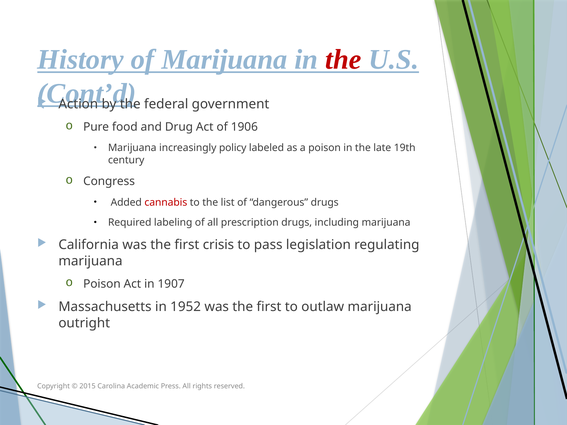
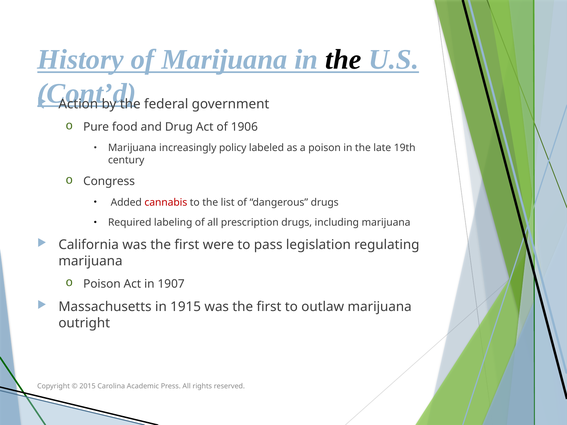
the colour: red -> black (343, 60)
crisis: crisis -> were (218, 245)
1952: 1952 -> 1915 (186, 307)
